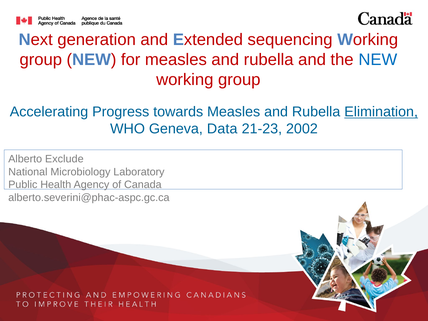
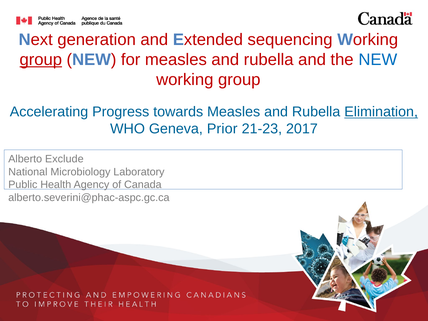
group underline: none -> present (41, 60)
Data: Data -> Prior (222, 129)
2002: 2002 -> 2017 (302, 129)
